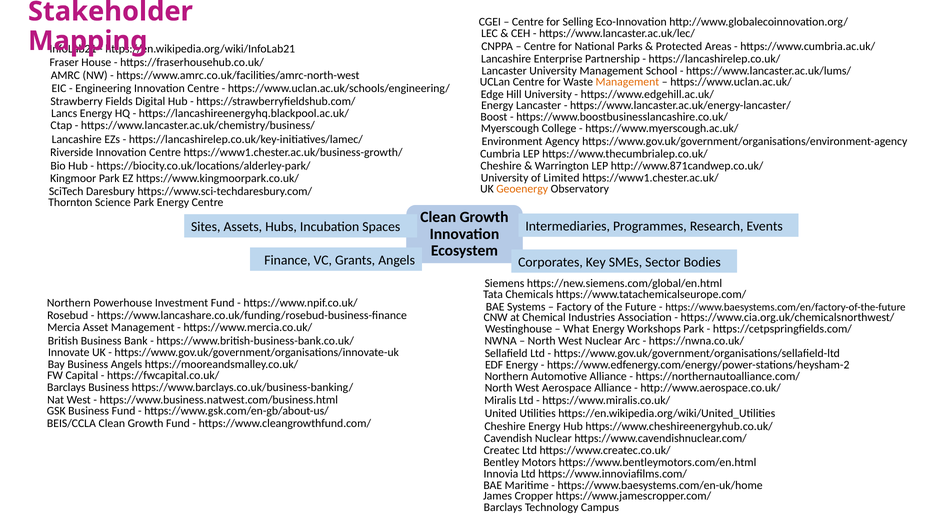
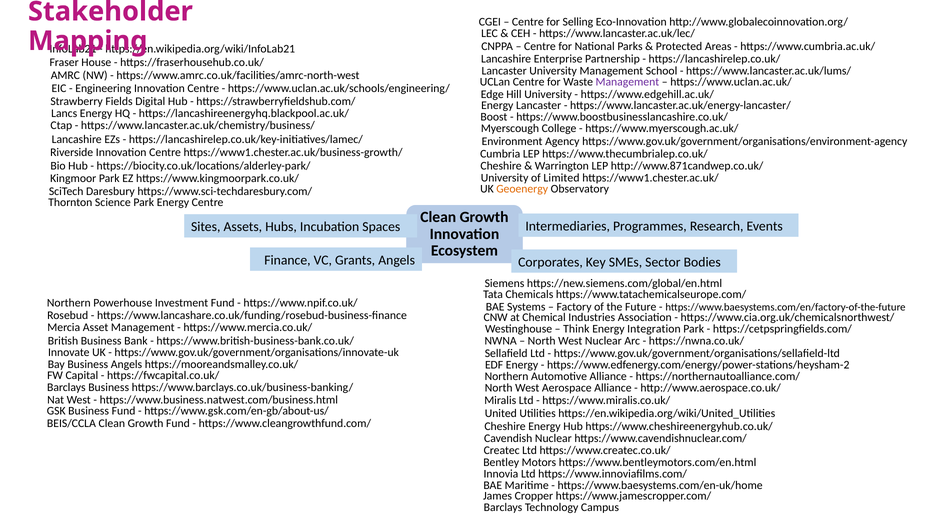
Management colour: orange -> purple (627, 82)
What: What -> Think (576, 328)
Workshops: Workshops -> Integration (654, 328)
